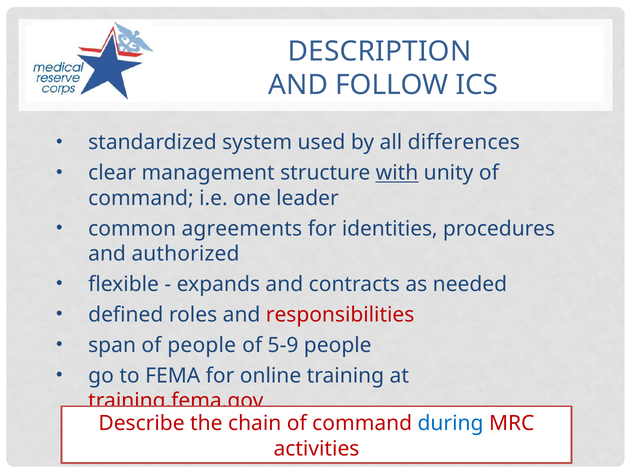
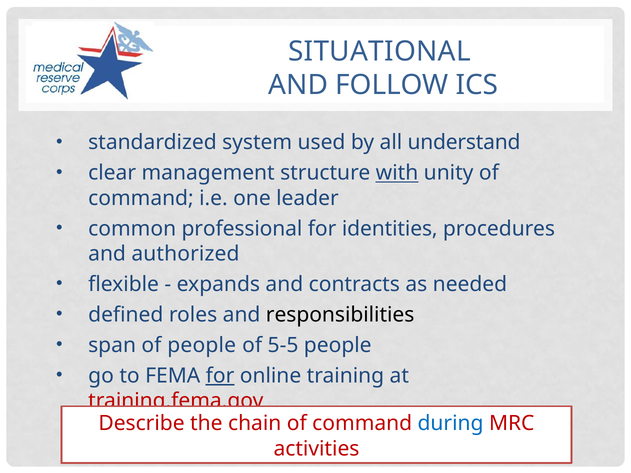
DESCRIPTION: DESCRIPTION -> SITUATIONAL (379, 51)
differences: differences -> understand (464, 142)
agreements: agreements -> professional (242, 229)
responsibilities colour: red -> black (340, 315)
5-9: 5-9 -> 5-5 (283, 345)
for underline: none -> present (220, 376)
